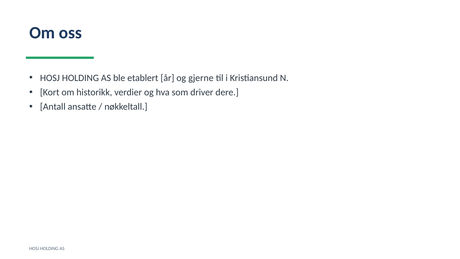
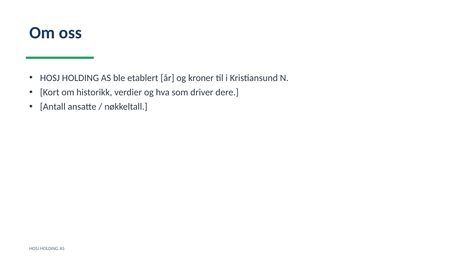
gjerne: gjerne -> kroner (201, 78)
